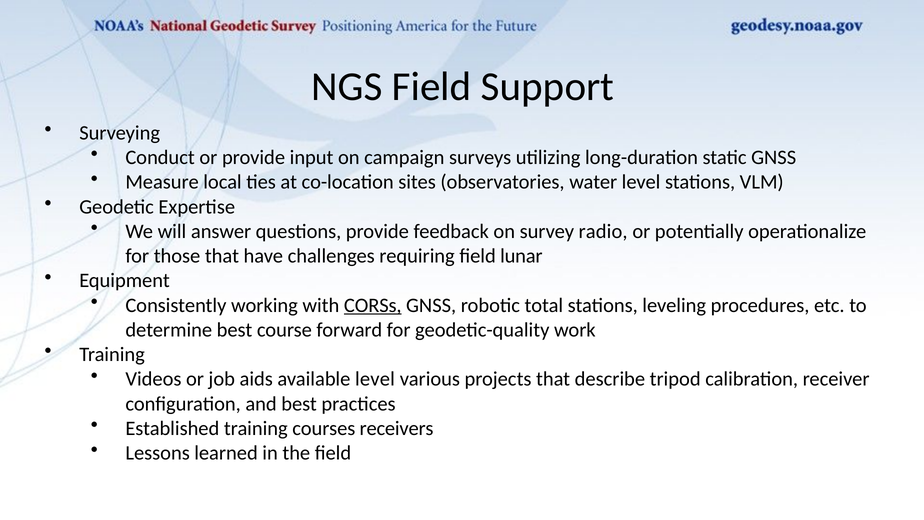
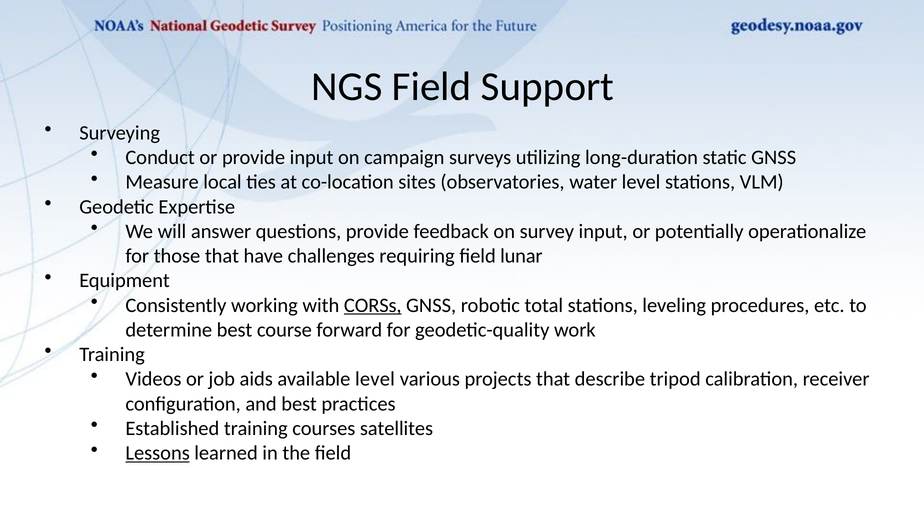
survey radio: radio -> input (603, 231)
receivers: receivers -> satellites (396, 428)
Lessons underline: none -> present (158, 453)
